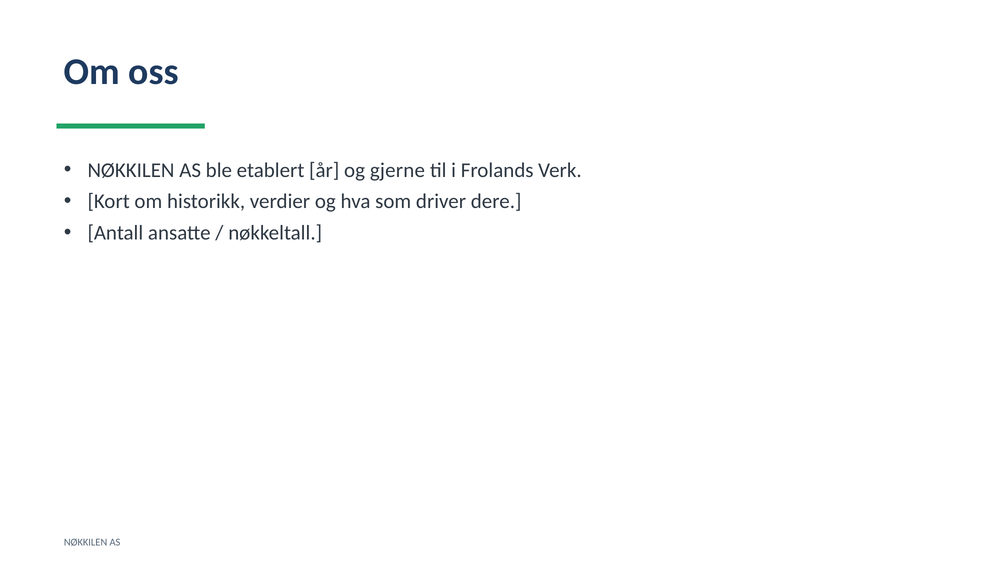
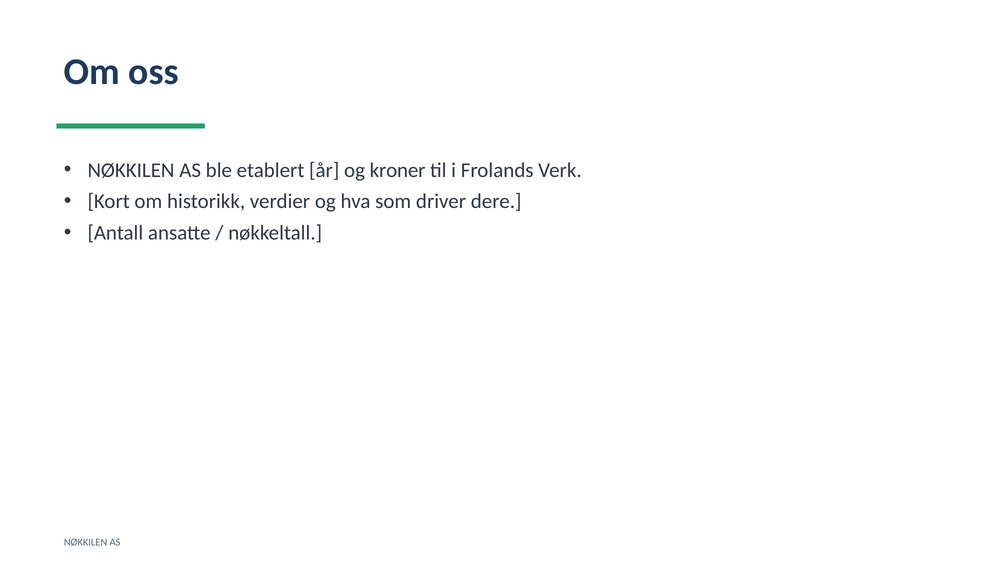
gjerne: gjerne -> kroner (398, 170)
